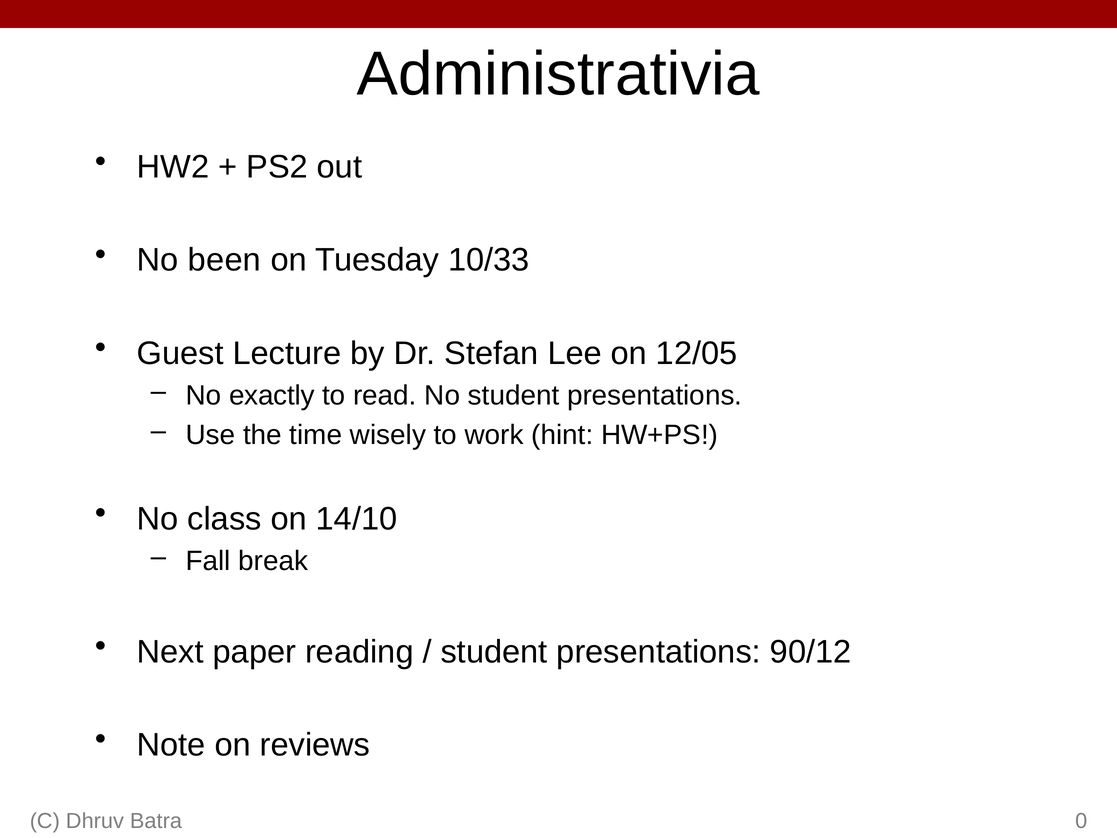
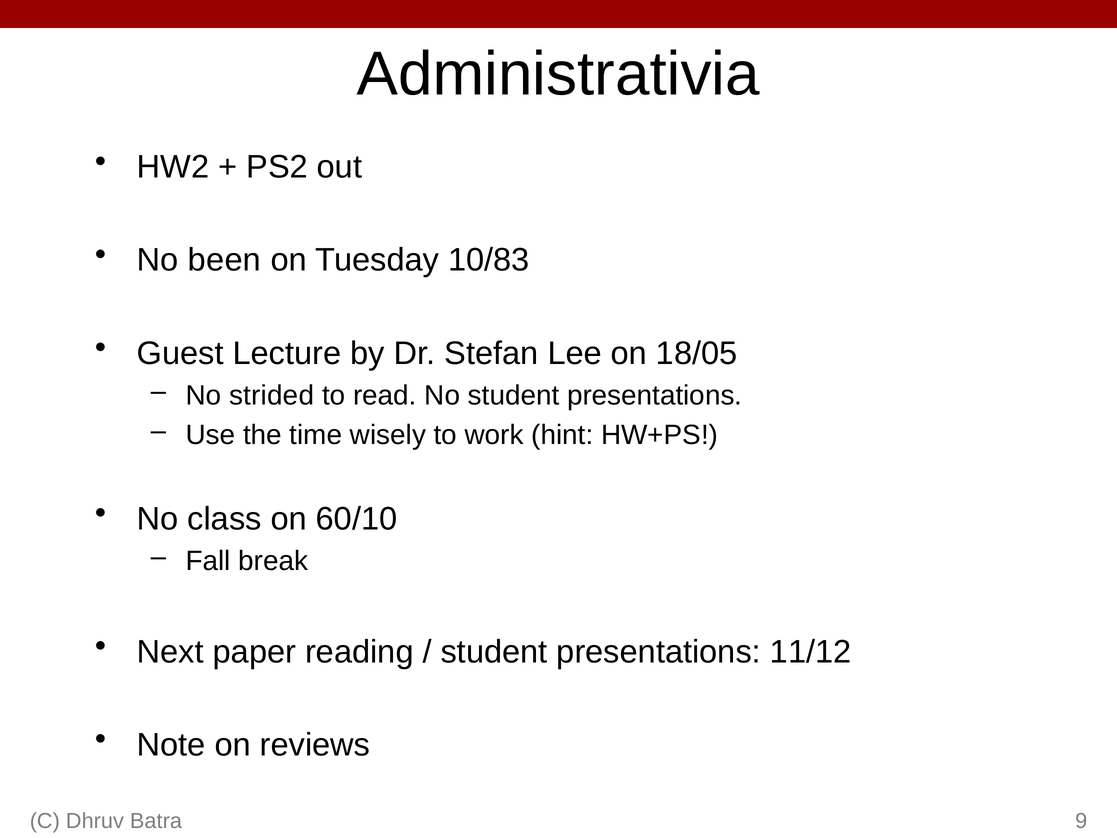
10/33: 10/33 -> 10/83 (489, 260)
12/05: 12/05 -> 18/05 (697, 353)
exactly: exactly -> strided (272, 395)
14/10: 14/10 -> 60/10 (357, 519)
90/12: 90/12 -> 11/12 (811, 652)
0: 0 -> 9 (1081, 821)
